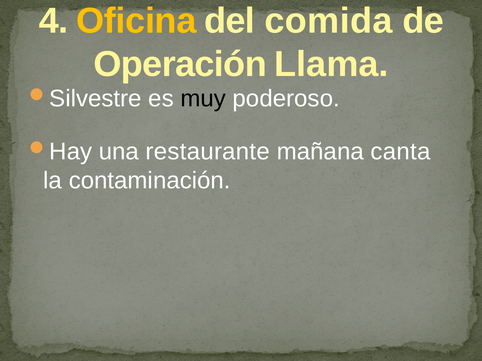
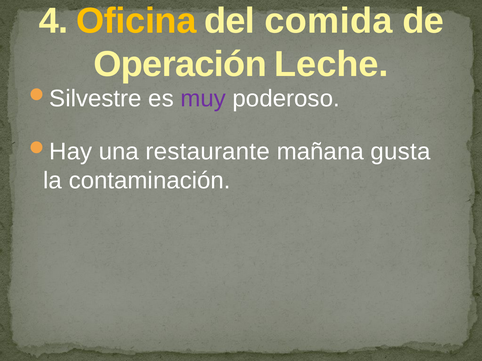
Llama: Llama -> Leche (331, 64)
muy colour: black -> purple (203, 99)
canta: canta -> gusta (401, 152)
